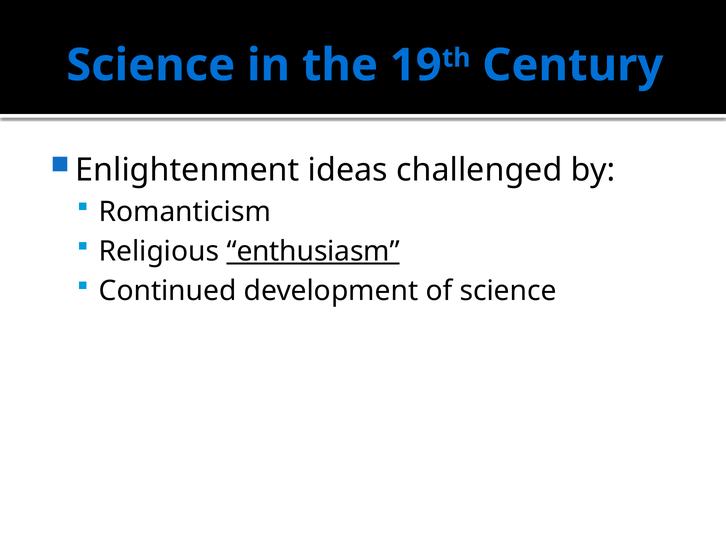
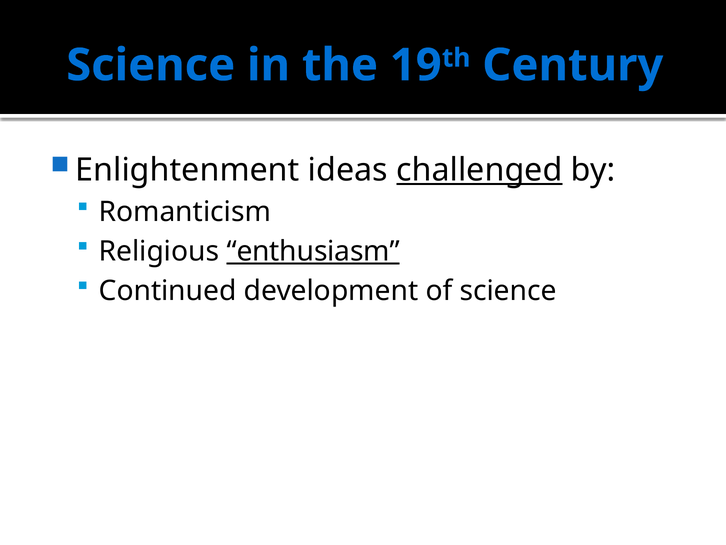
challenged underline: none -> present (479, 170)
